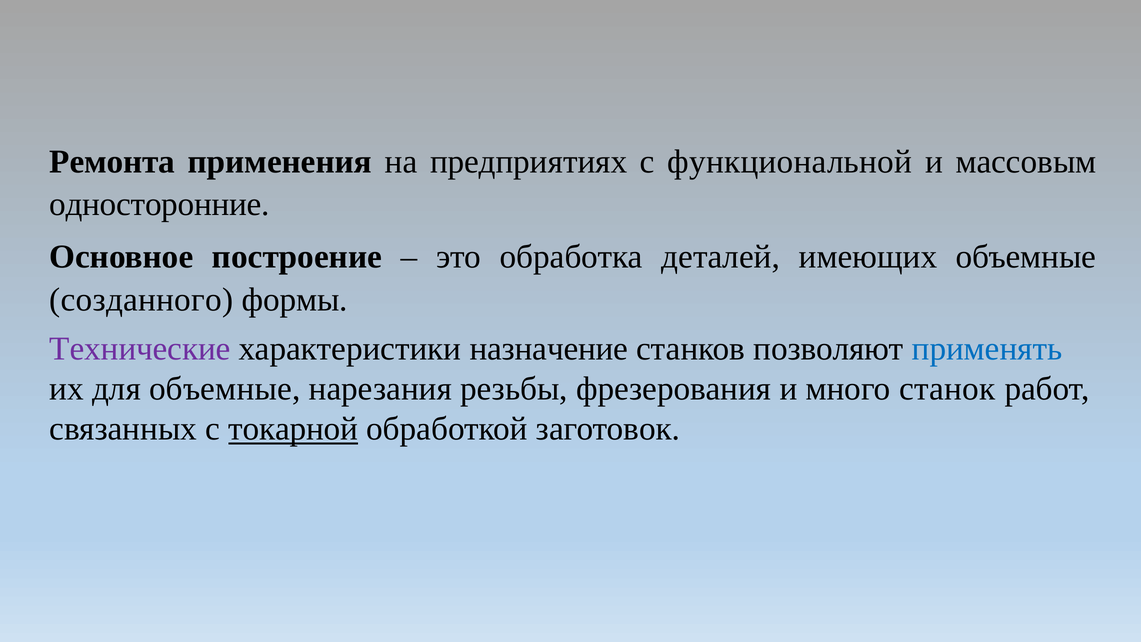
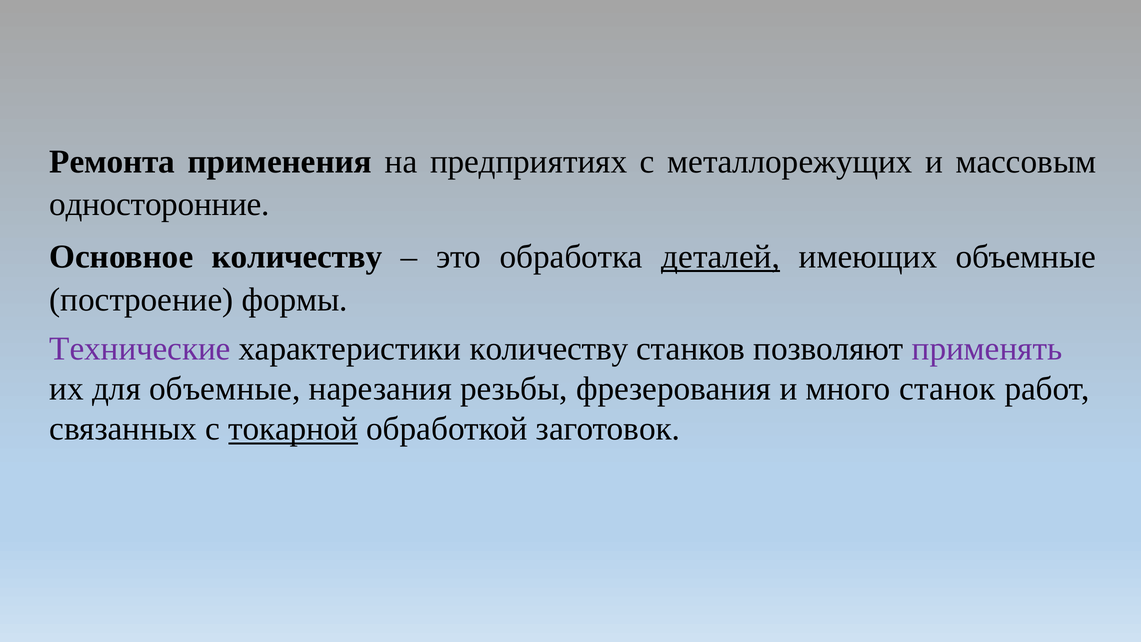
функциональной: функциональной -> металлорежущих (790, 162)
Основное построение: построение -> количеству (297, 257)
деталей underline: none -> present (721, 257)
созданного: созданного -> построение (141, 299)
характеристики назначение: назначение -> количеству (549, 349)
применять colour: blue -> purple (987, 349)
